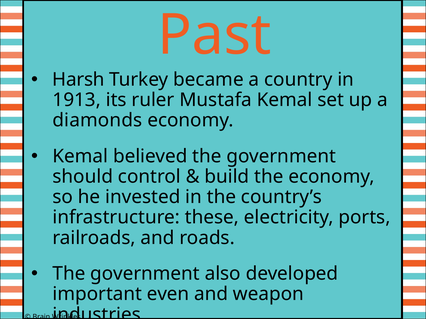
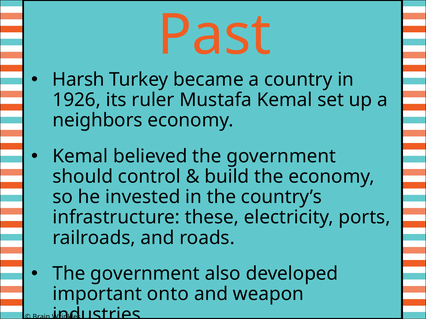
1913: 1913 -> 1926 (77, 100)
diamonds: diamonds -> neighbors (98, 121)
even: even -> onto (168, 294)
